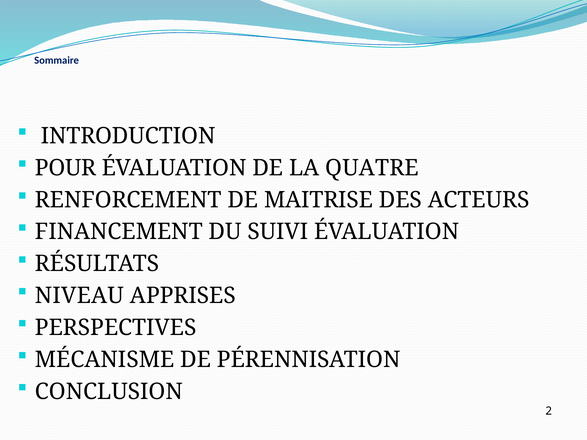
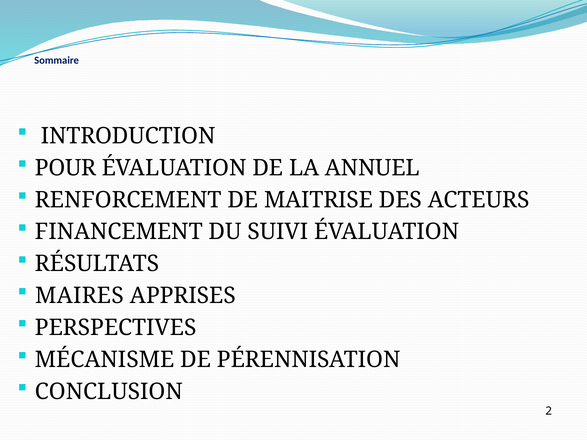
QUATRE: QUATRE -> ANNUEL (372, 168)
NIVEAU: NIVEAU -> MAIRES (79, 296)
